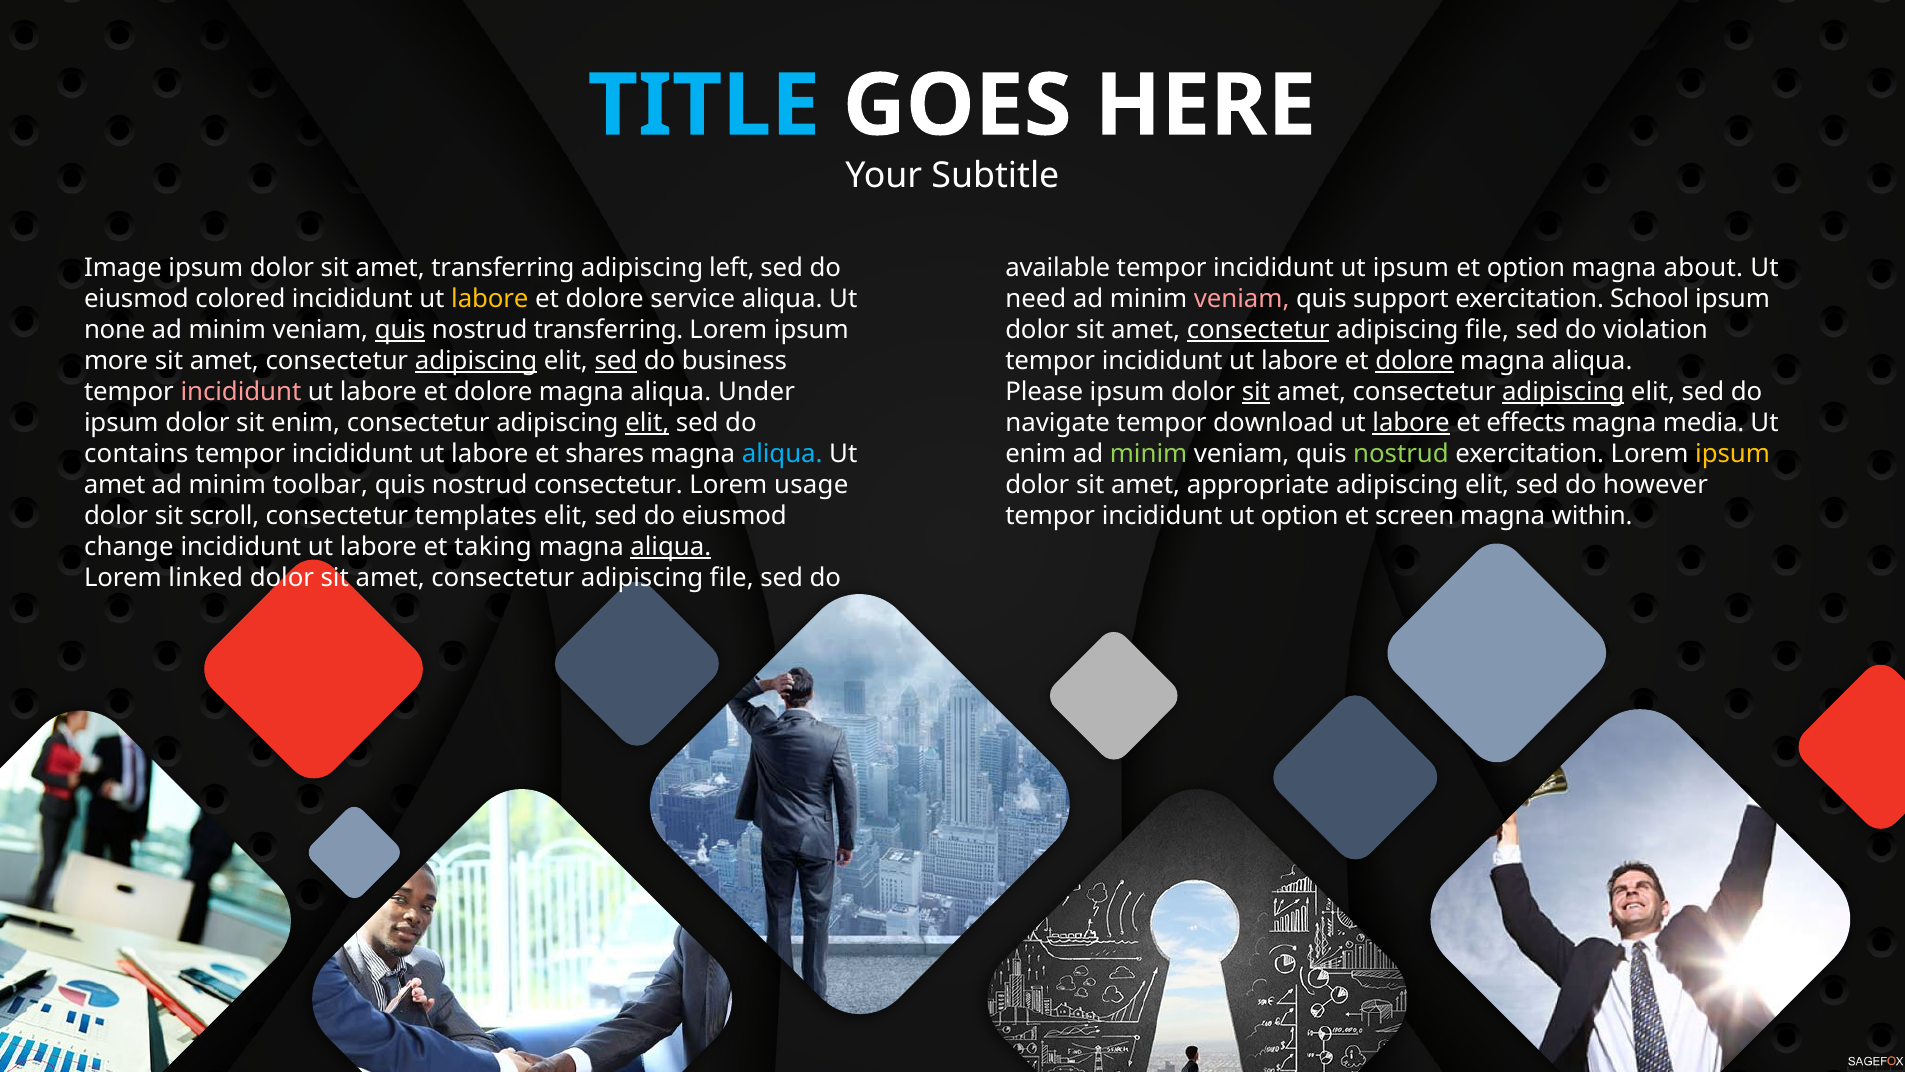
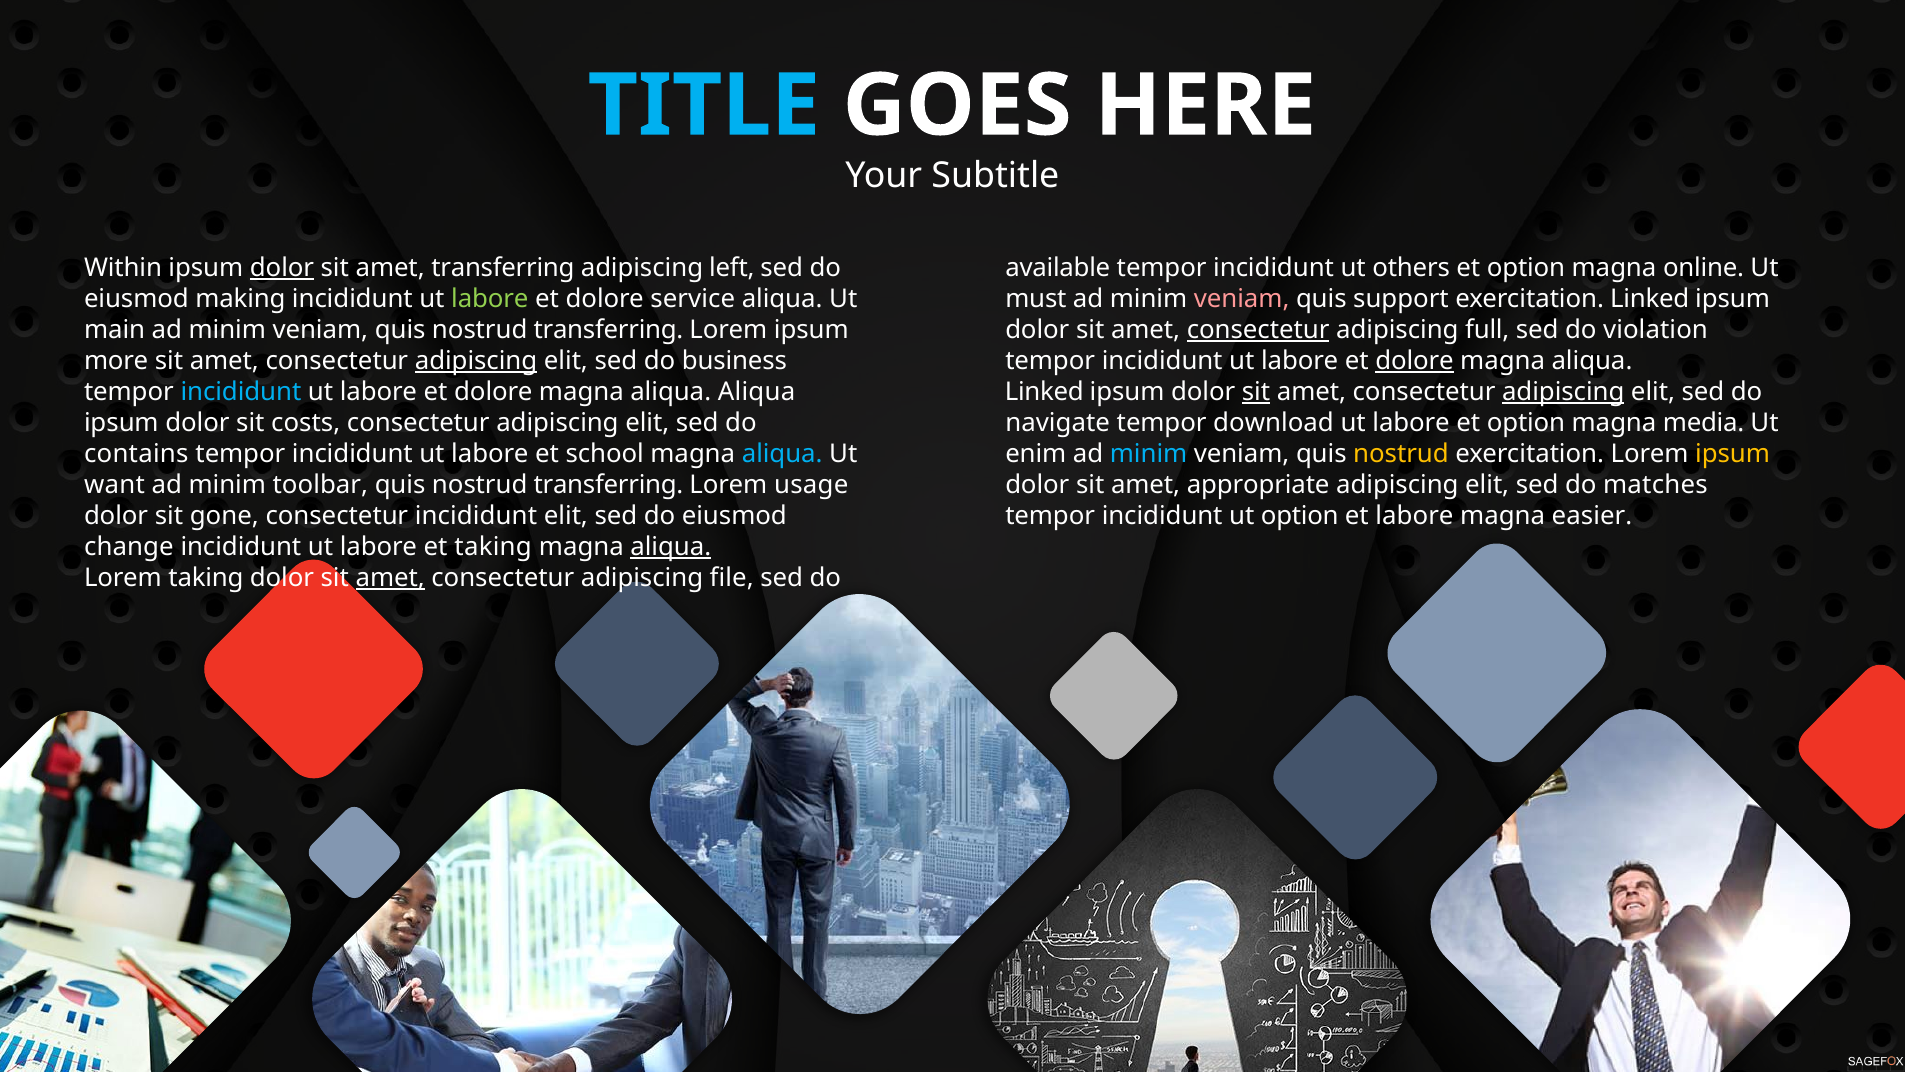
Image: Image -> Within (123, 268)
dolor underline: none -> present (282, 268)
ut ipsum: ipsum -> others (1411, 268)
about: about -> online (1704, 268)
colored: colored -> making (240, 299)
labore colour: yellow -> light green (490, 299)
need: need -> must (1036, 299)
exercitation School: School -> Linked (1650, 299)
none: none -> main (115, 330)
quis underline: present -> none (400, 330)
file: file -> full (1487, 330)
sed underline: present -> none (616, 361)
incididunt colour: pink -> light blue (241, 392)
aliqua Under: Under -> Aliqua (757, 392)
Please: Please -> Linked (1044, 392)
sit enim: enim -> costs (306, 423)
elit underline: present -> none (647, 423)
labore underline: present -> none (1411, 423)
effects: effects -> option (1526, 423)
shares: shares -> school (605, 454)
minim colour: light green -> light blue (1149, 454)
nostrud colour: light green -> yellow (1401, 454)
amet: amet -> want (114, 485)
consectetur: consectetur -> transferring (608, 485)
however: however -> matches (1655, 485)
scroll: scroll -> gone (224, 516)
consectetur templates: templates -> incididunt (476, 516)
et screen: screen -> labore (1415, 516)
within: within -> easier (1592, 516)
Lorem linked: linked -> taking (206, 578)
amet underline: none -> present (390, 578)
